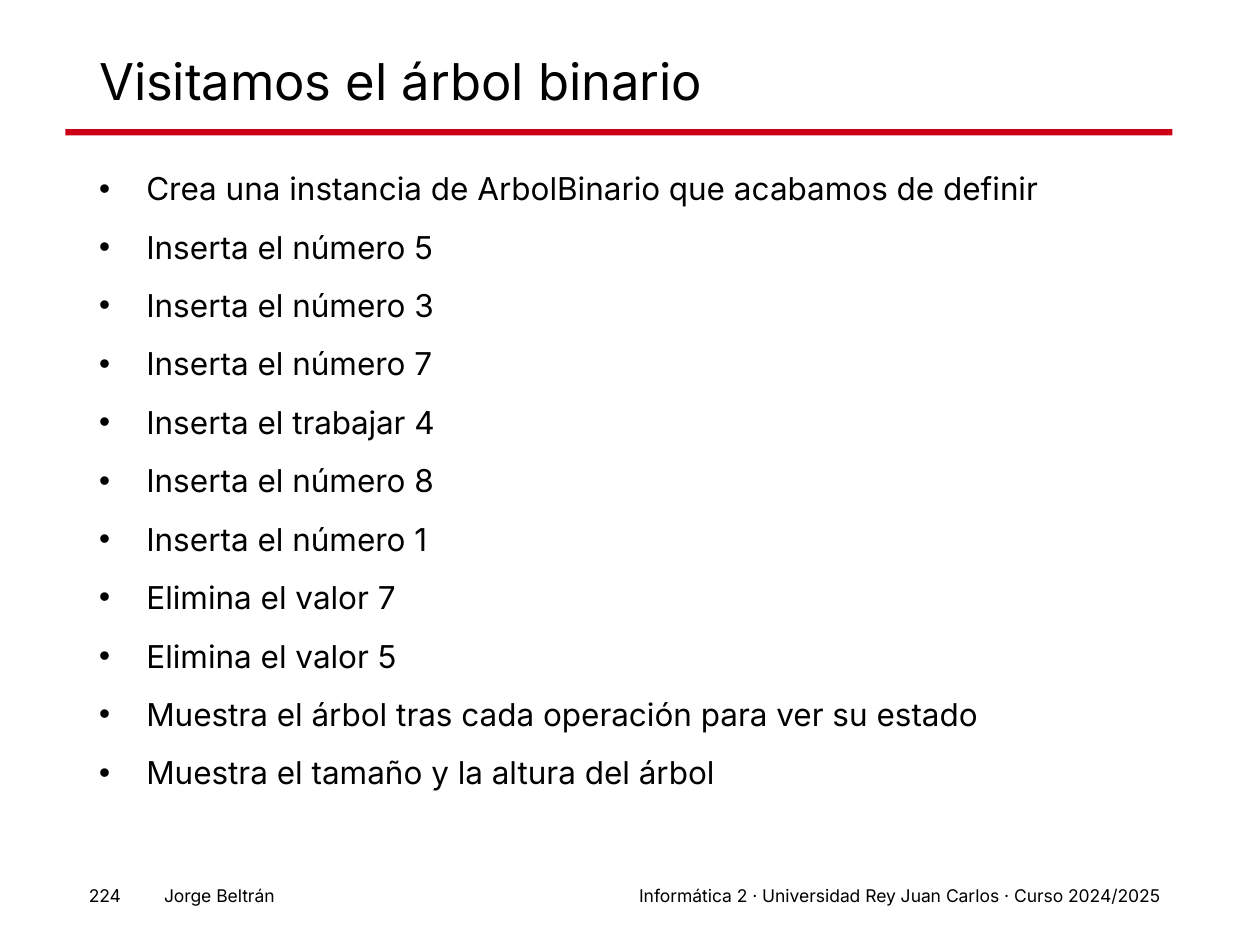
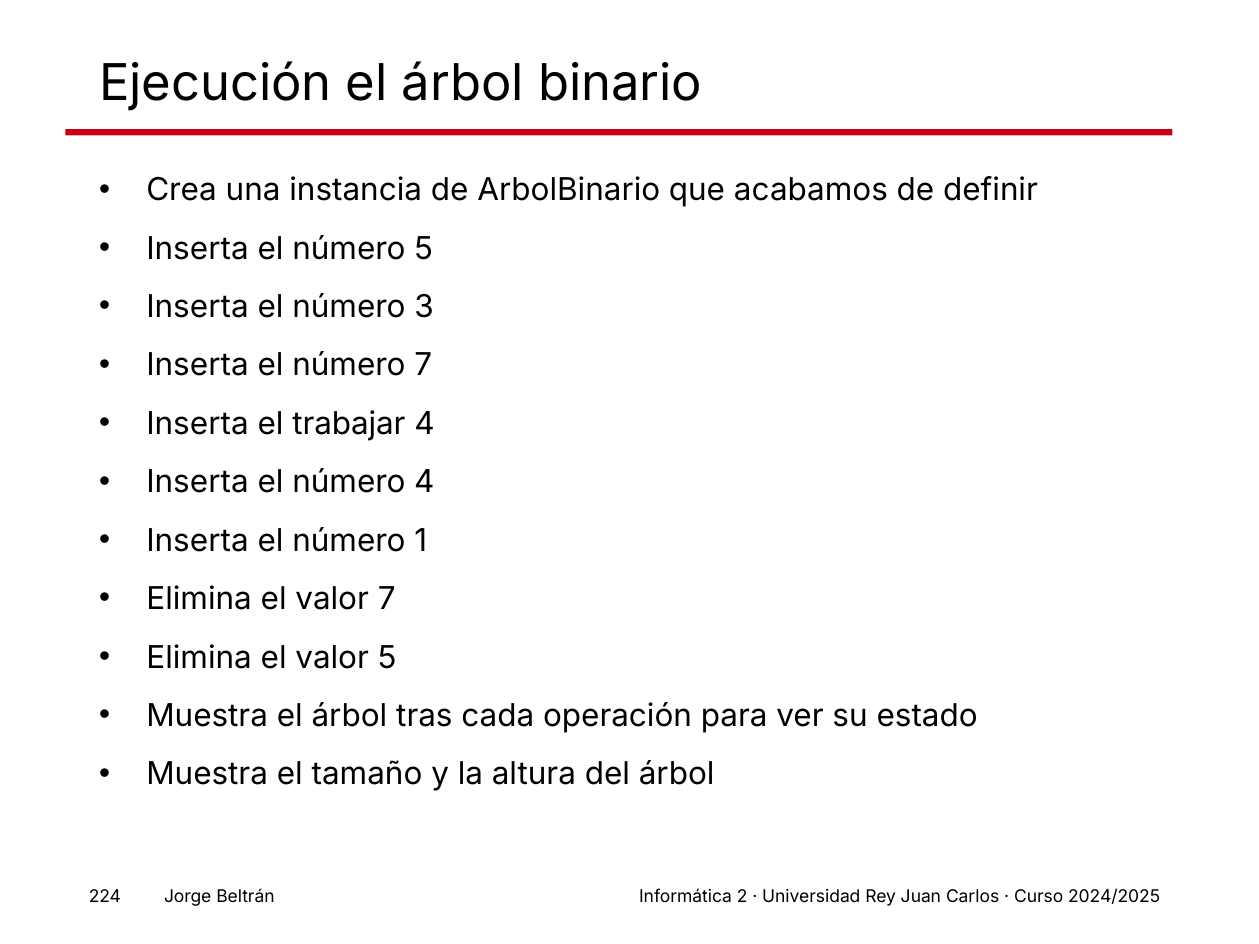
Visitamos: Visitamos -> Ejecución (215, 84)
número 8: 8 -> 4 (424, 483)
